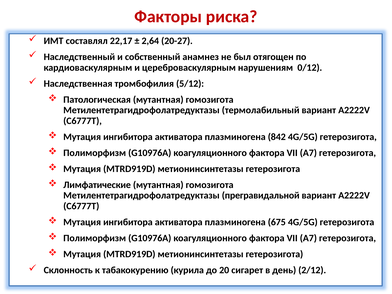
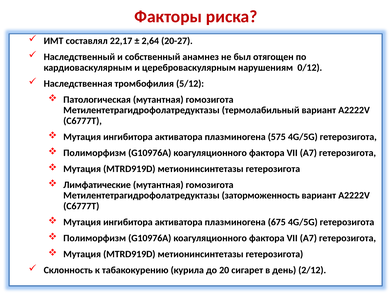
842: 842 -> 575 (277, 137)
прегравидальной: прегравидальной -> заторможенность (261, 196)
